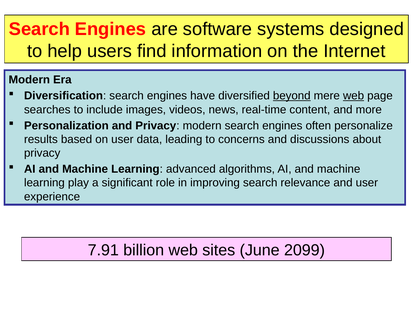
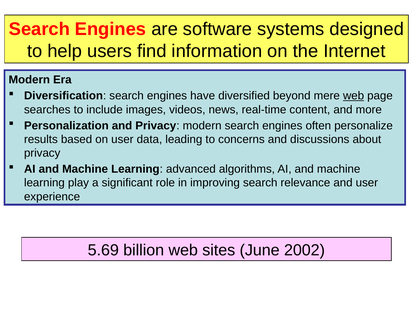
beyond underline: present -> none (292, 96)
7.91: 7.91 -> 5.69 (103, 250)
2099: 2099 -> 2002 (304, 250)
